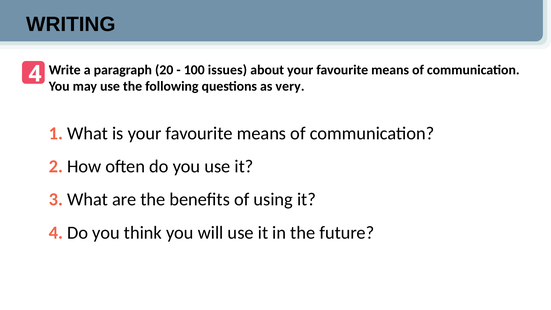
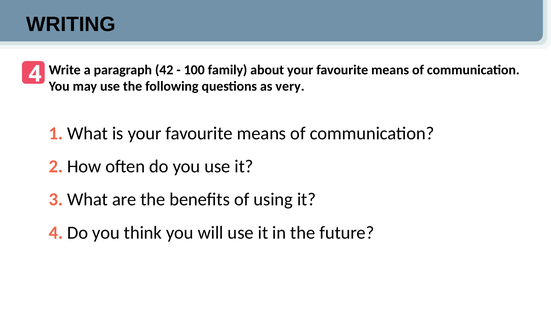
20: 20 -> 42 (164, 70)
issues: issues -> family (228, 70)
